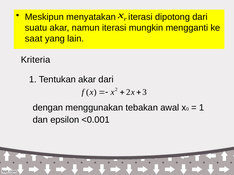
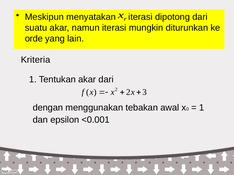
mengganti: mengganti -> diturunkan (187, 28)
saat: saat -> orde (34, 39)
